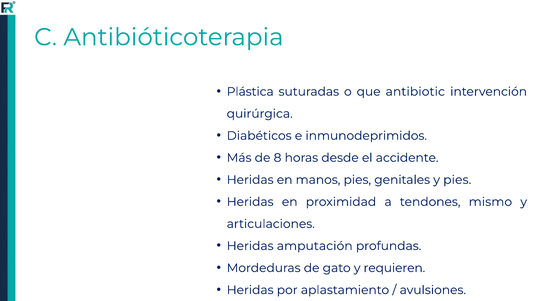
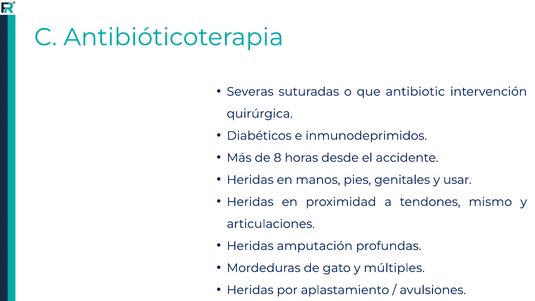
Plástica: Plástica -> Severas (250, 92)
y pies: pies -> usar (457, 180)
requieren: requieren -> múltiples (394, 268)
